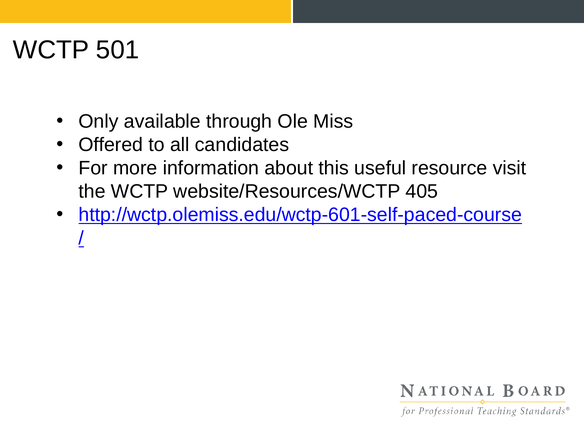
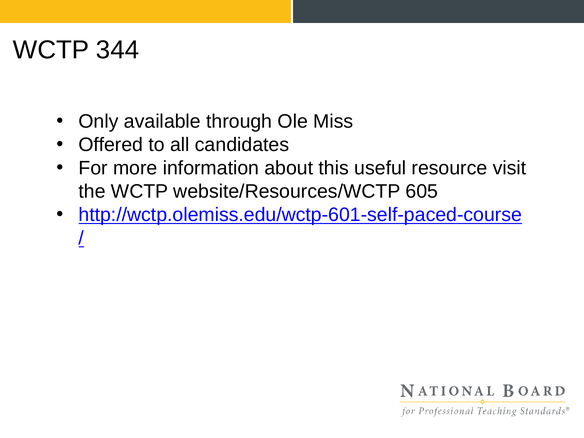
501: 501 -> 344 (118, 50)
405: 405 -> 605 (422, 191)
